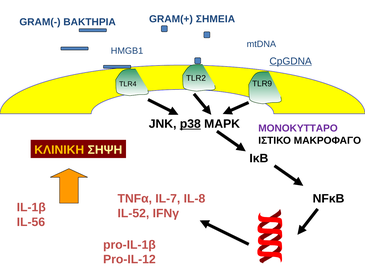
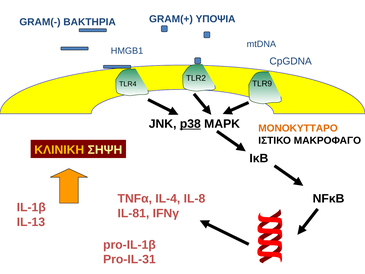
ΣΗΜΕΙΑ: ΣΗΜΕΙΑ -> ΥΠΟΨΙΑ (216, 19)
CpGDNA underline: present -> none (291, 61)
ΜΟΝΟΚΥΤΤΑΡΟ colour: purple -> orange (298, 128)
IL-7: IL-7 -> IL-4 (168, 199)
IL-52: IL-52 -> IL-81 (133, 213)
IL-56: IL-56 -> IL-13 (31, 222)
Pro-IL-12: Pro-IL-12 -> Pro-IL-31 (129, 259)
